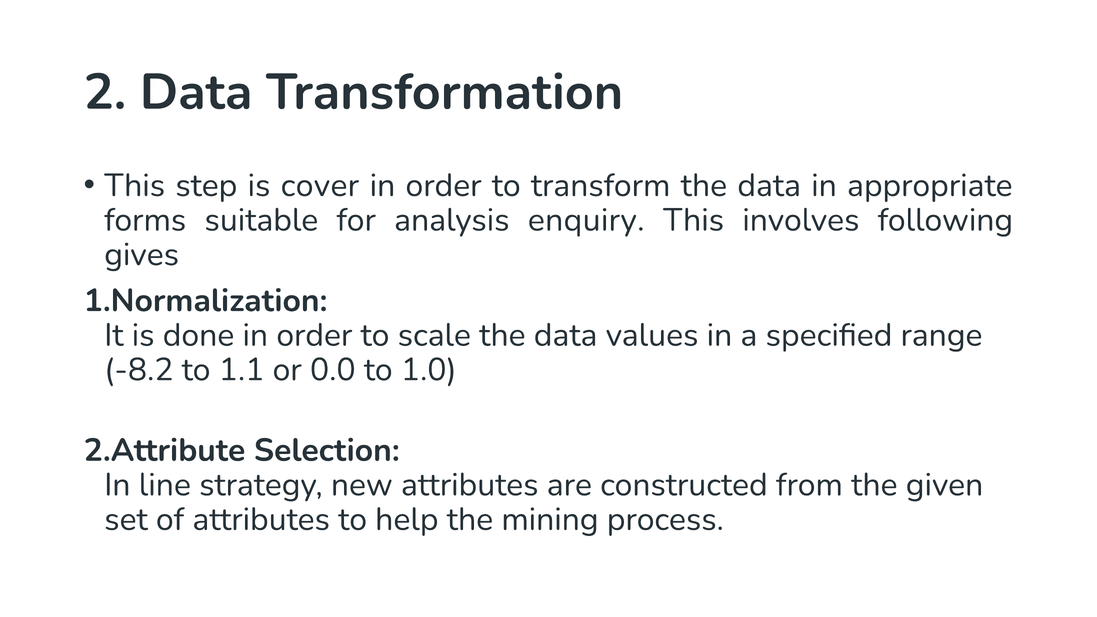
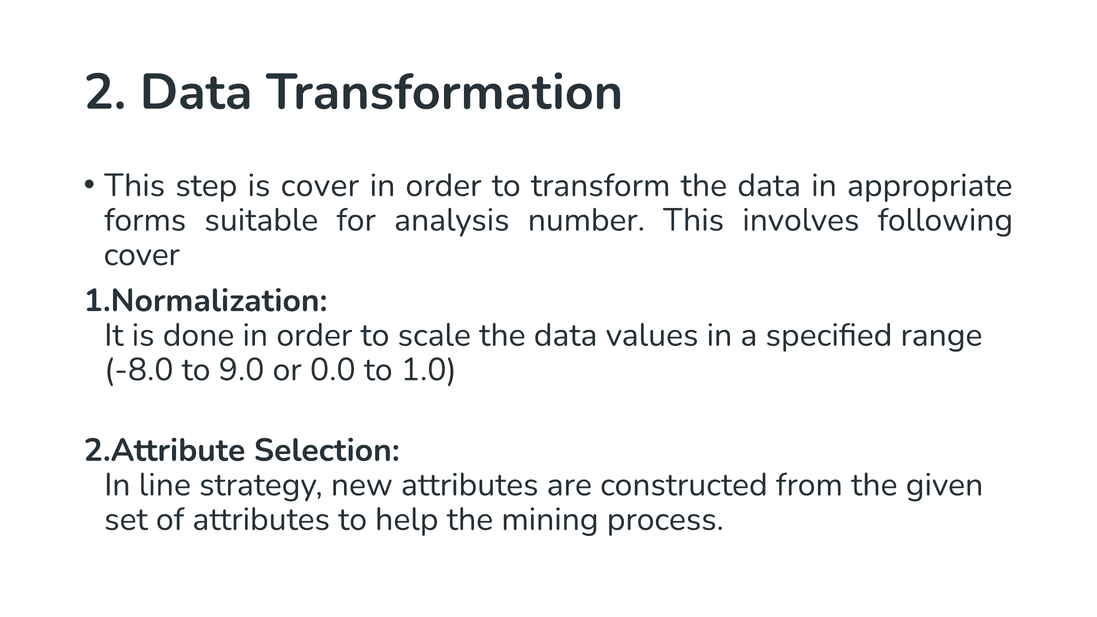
enquiry: enquiry -> number (586, 220)
gives: gives -> cover (142, 255)
-8.2: -8.2 -> -8.0 (139, 370)
1.1: 1.1 -> 9.0 (242, 370)
